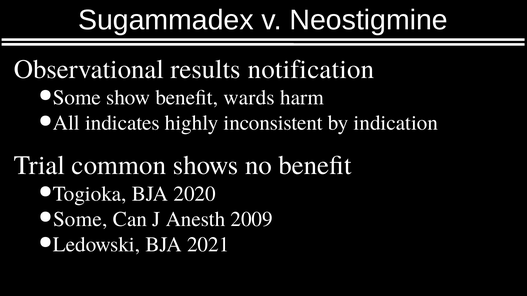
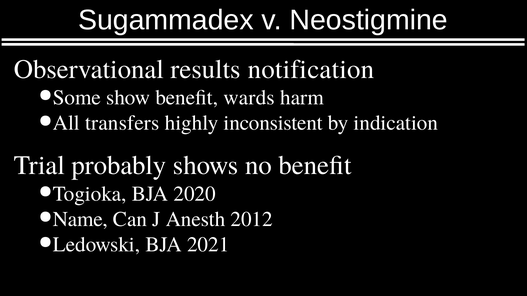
indicates: indicates -> transfers (122, 123)
common: common -> probably (119, 166)
Some: Some -> Name (80, 219)
2009: 2009 -> 2012 (252, 219)
